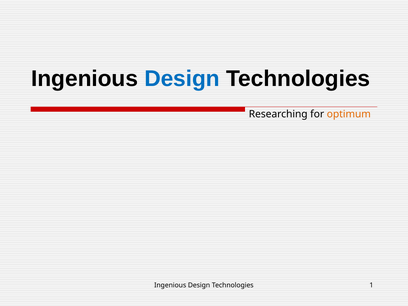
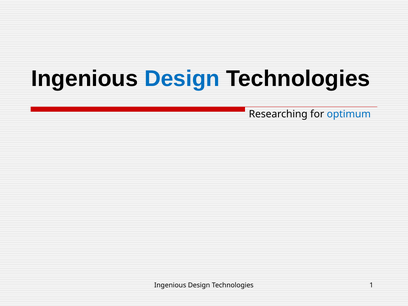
optimum colour: orange -> blue (349, 114)
